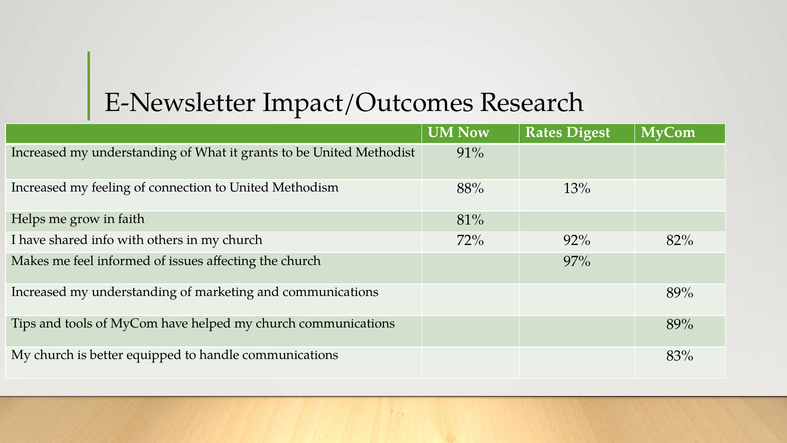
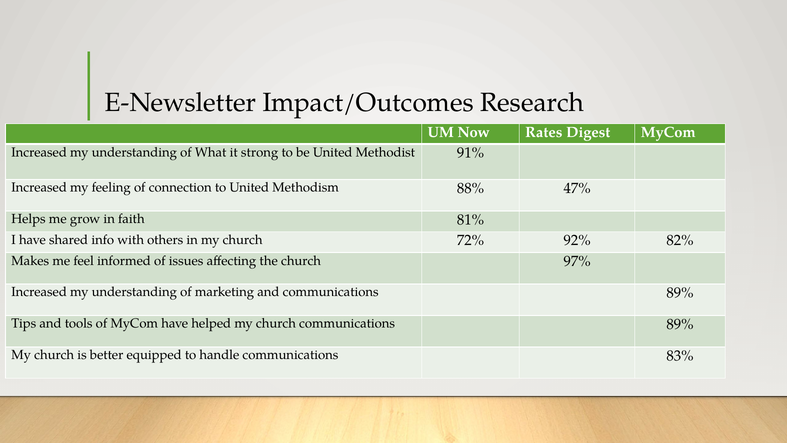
grants: grants -> strong (260, 152)
13%: 13% -> 47% (577, 188)
